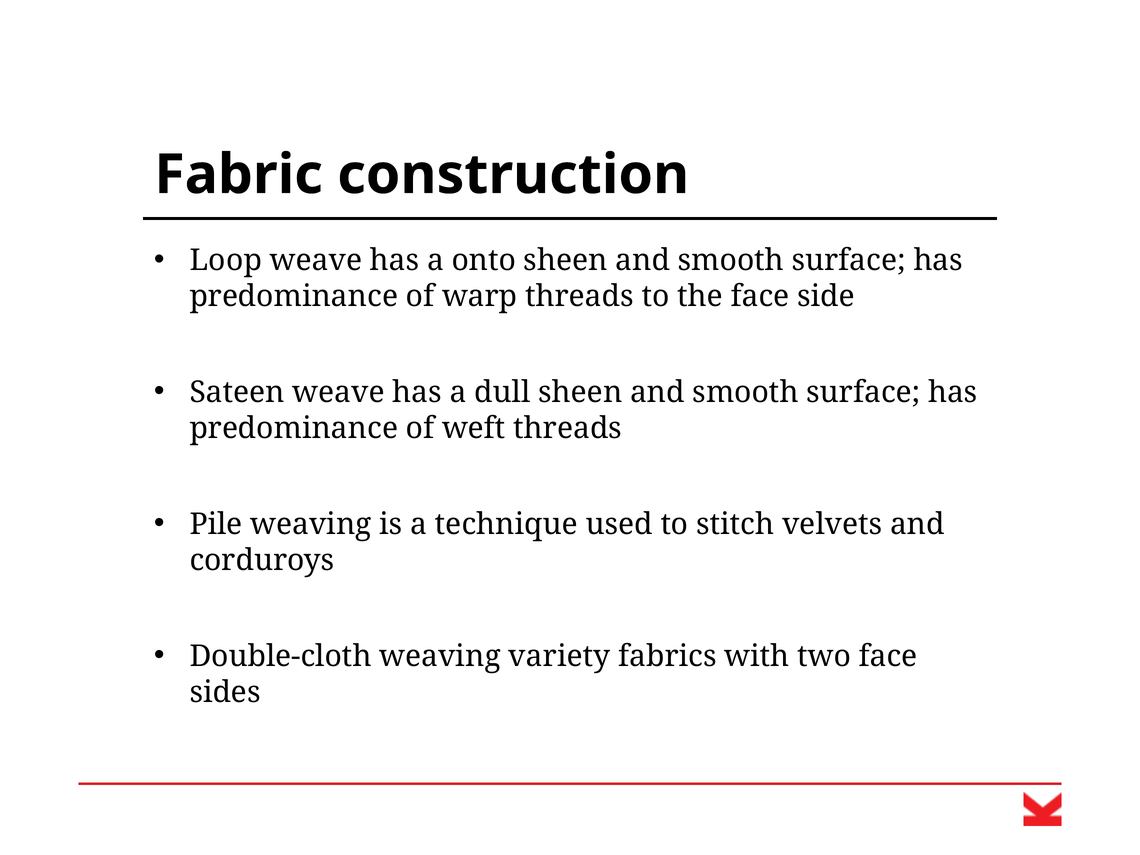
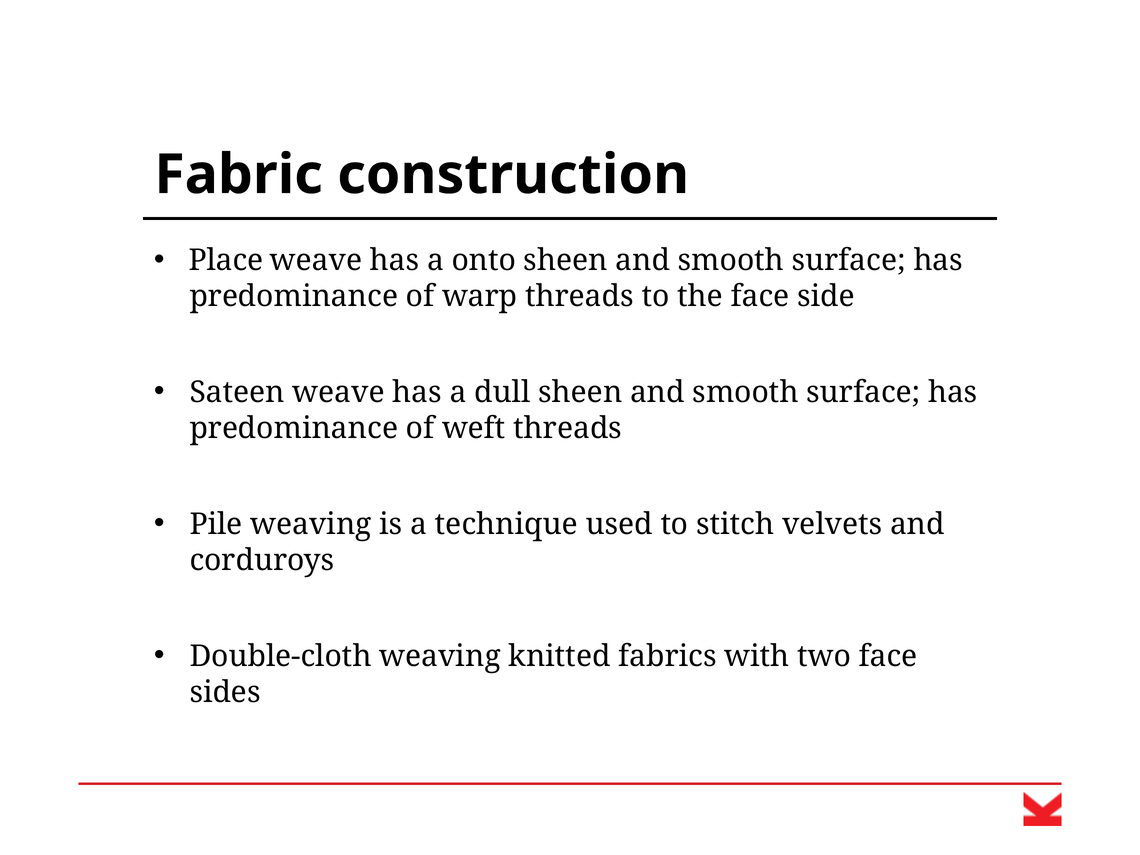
Loop: Loop -> Place (226, 260)
variety: variety -> knitted (559, 656)
